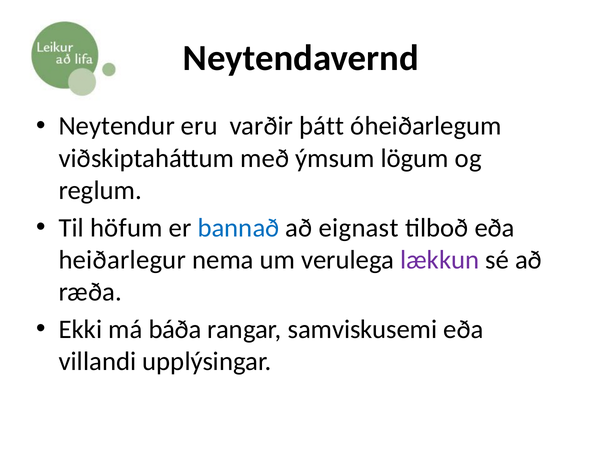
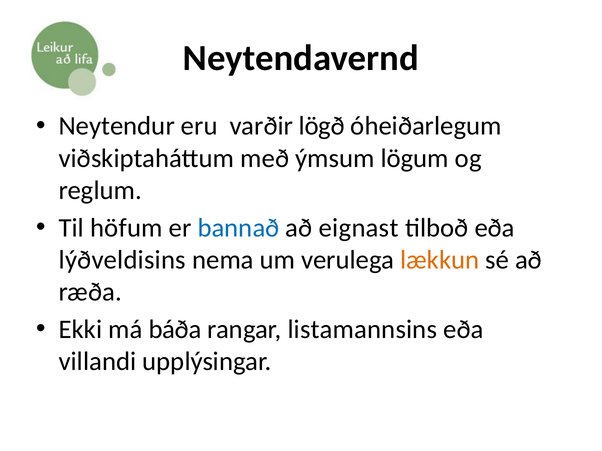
þátt: þátt -> lögð (322, 126)
heiðarlegur: heiðarlegur -> lýðveldisins (122, 260)
lækkun colour: purple -> orange (440, 260)
samviskusemi: samviskusemi -> listamannsins (362, 330)
